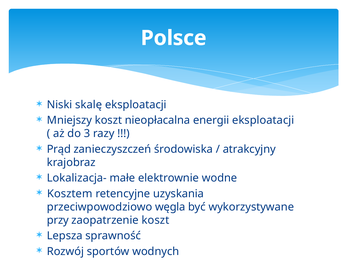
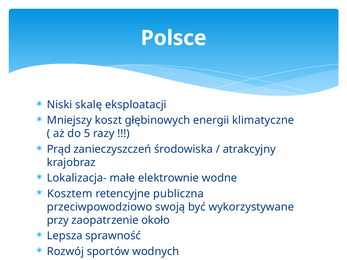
nieopłacalna: nieopłacalna -> głębinowych (158, 120)
energii eksploatacji: eksploatacji -> klimatyczne (263, 120)
3: 3 -> 5 (87, 134)
uzyskania: uzyskania -> publiczna (178, 194)
węgla: węgla -> swoją (170, 207)
zaopatrzenie koszt: koszt -> około (156, 220)
